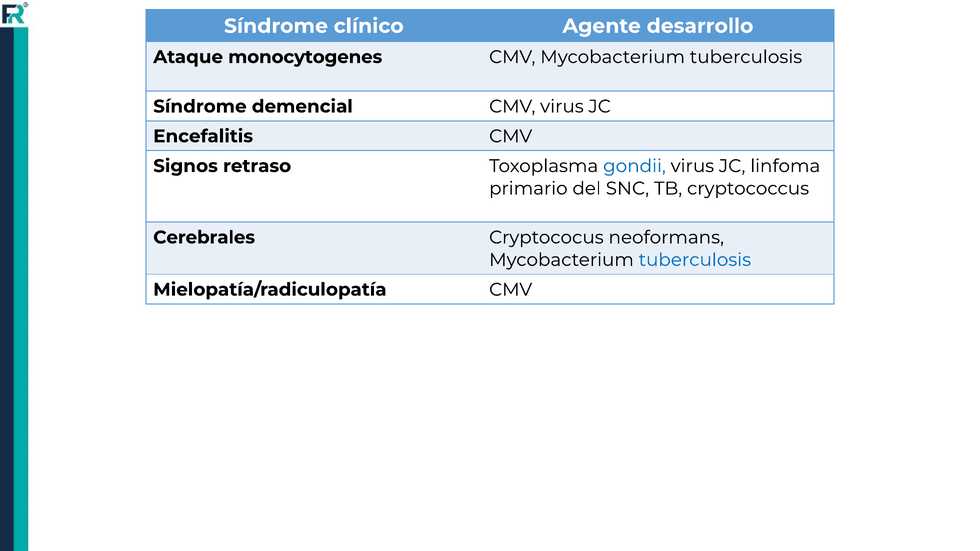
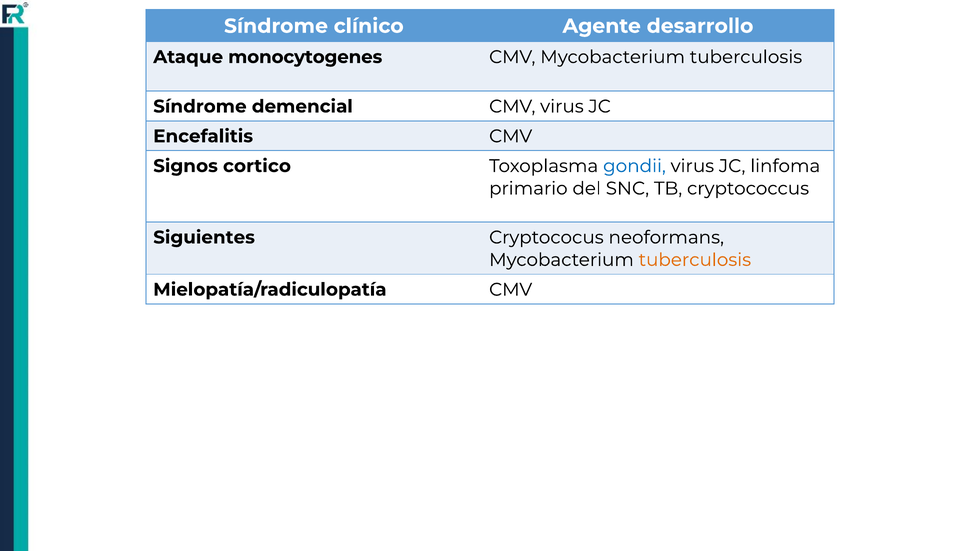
retraso: retraso -> cortico (257, 166)
Cerebrales: Cerebrales -> Siguientes (204, 238)
tuberculosis colour: blue -> orange (695, 260)
